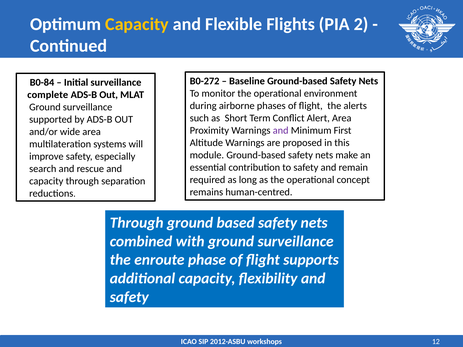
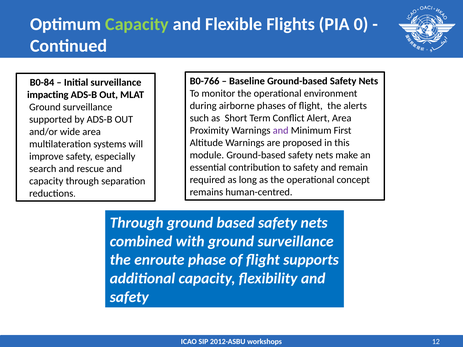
Capacity colour: yellow -> light green (137, 24)
2: 2 -> 0 (361, 24)
B0-272: B0-272 -> B0-766 (205, 81)
complete: complete -> impacting (48, 95)
